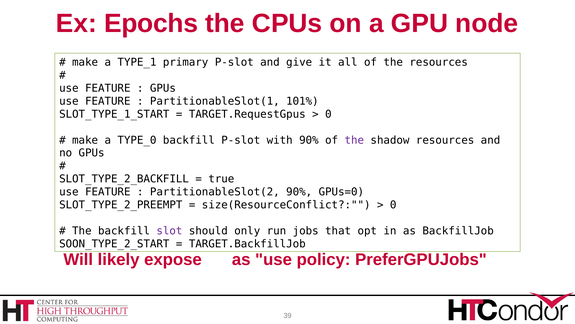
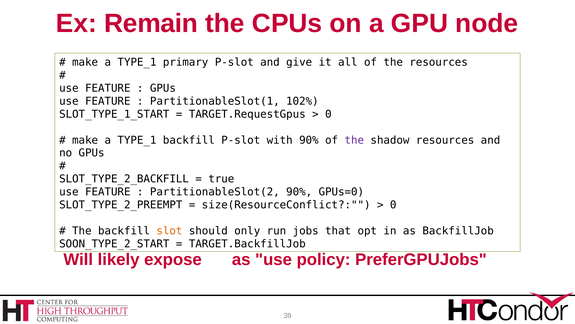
Epochs: Epochs -> Remain (151, 23)
101%: 101% -> 102% (302, 101)
TYPE_0: TYPE_0 -> TYPE_1 (137, 140)
slot colour: purple -> orange (169, 230)
